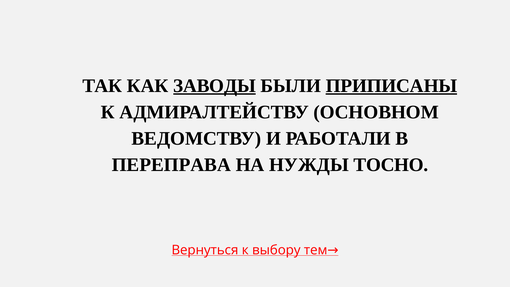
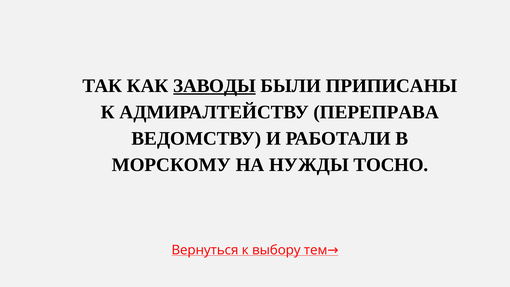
ПРИПИСАНЫ underline: present -> none (391, 86)
ОСНОВНОМ: ОСНОВНОМ -> ПЕРЕПРАВА (376, 112)
ПЕРЕПРАВА: ПЕРЕПРАВА -> МОРСКОМУ (171, 165)
